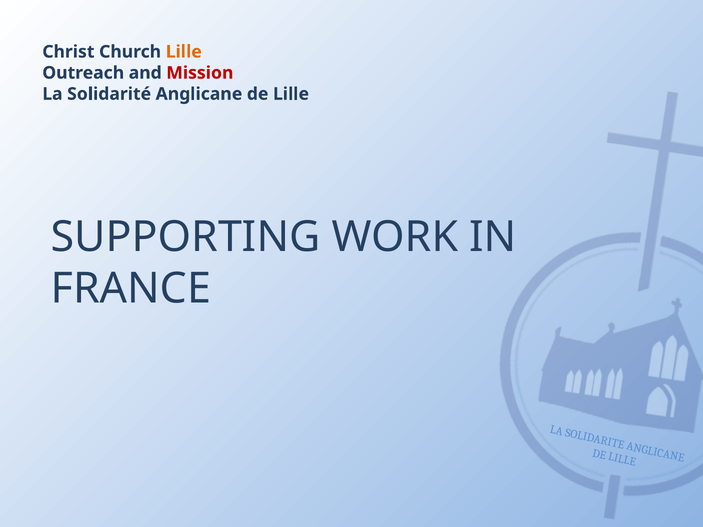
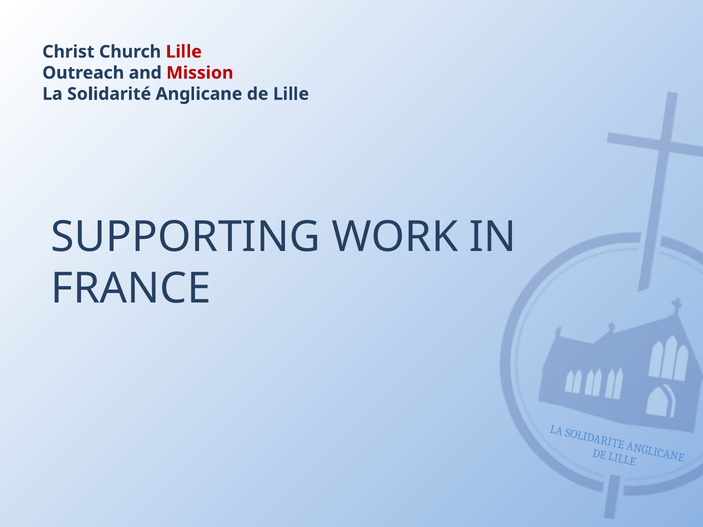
Lille colour: orange -> red (184, 52)
